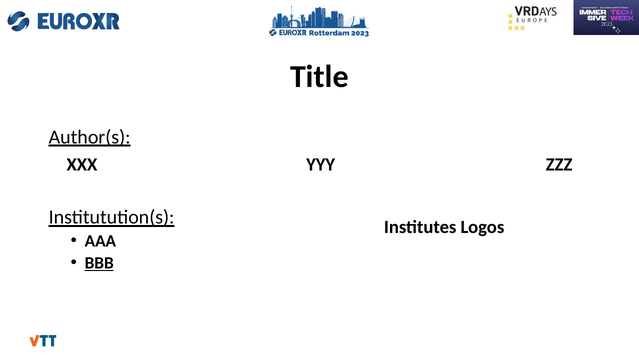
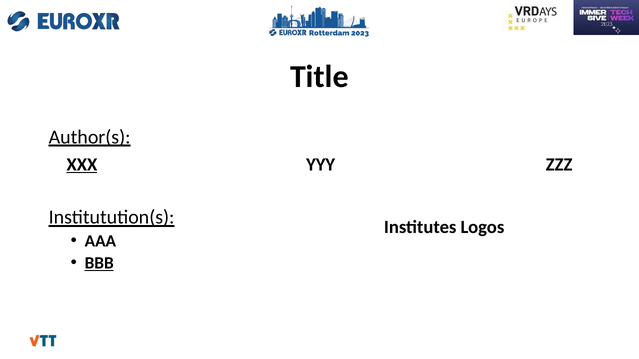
XXX underline: none -> present (82, 165)
